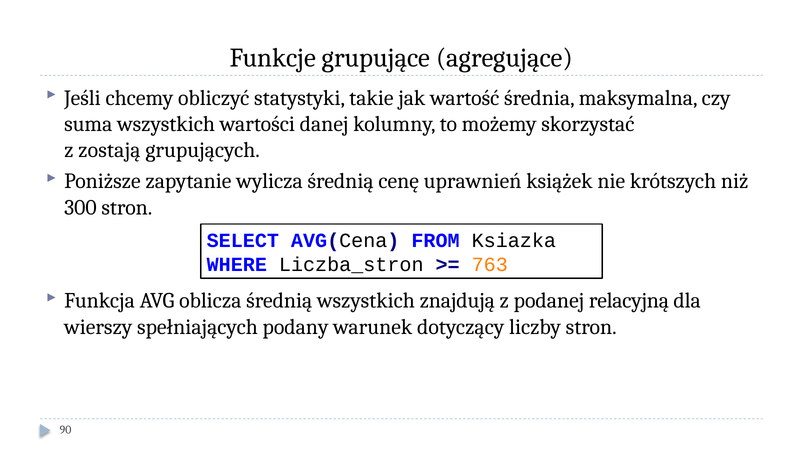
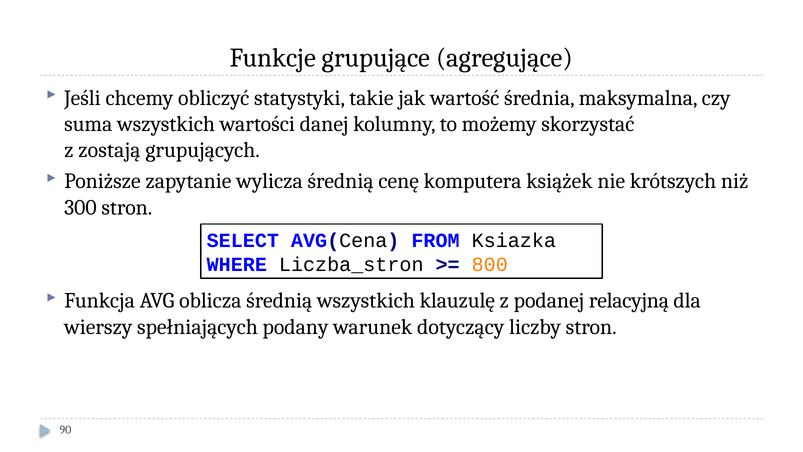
uprawnień: uprawnień -> komputera (473, 181)
763: 763 -> 800 (490, 264)
znajdują: znajdują -> klauzulę (457, 301)
